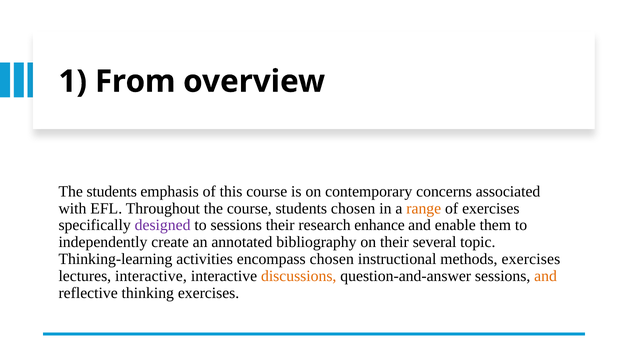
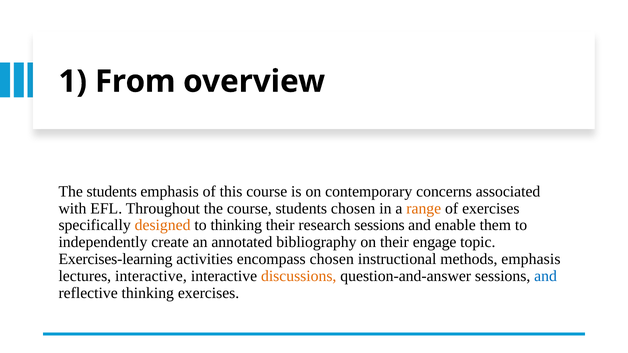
designed colour: purple -> orange (163, 225)
to sessions: sessions -> thinking (236, 225)
research enhance: enhance -> sessions (380, 225)
several: several -> engage (435, 242)
Thinking-learning: Thinking-learning -> Exercises-learning (116, 259)
methods exercises: exercises -> emphasis (531, 259)
and colour: orange -> blue (546, 276)
